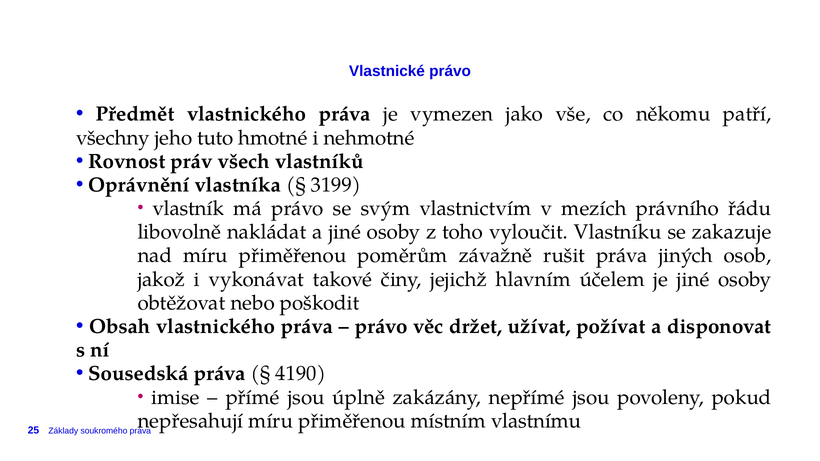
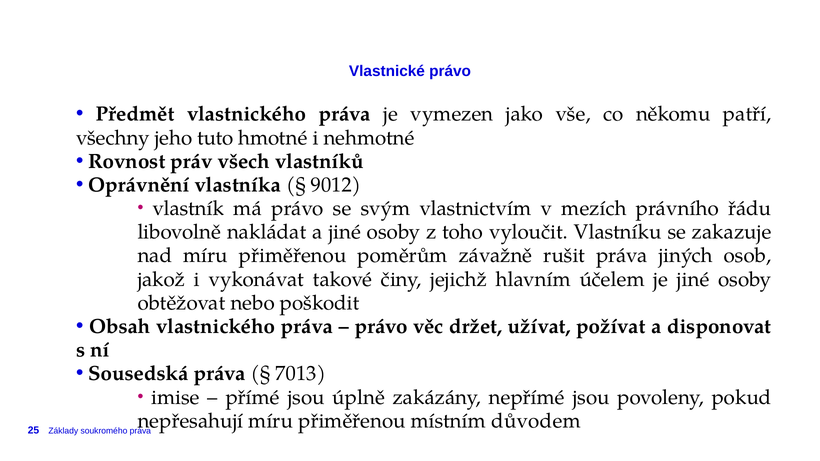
3199: 3199 -> 9012 (336, 185)
4190: 4190 -> 7013 (301, 374)
vlastnímu: vlastnímu -> důvodem (536, 421)
